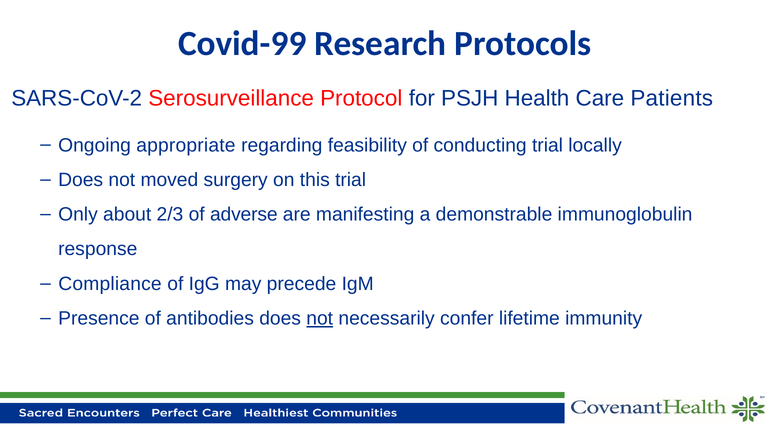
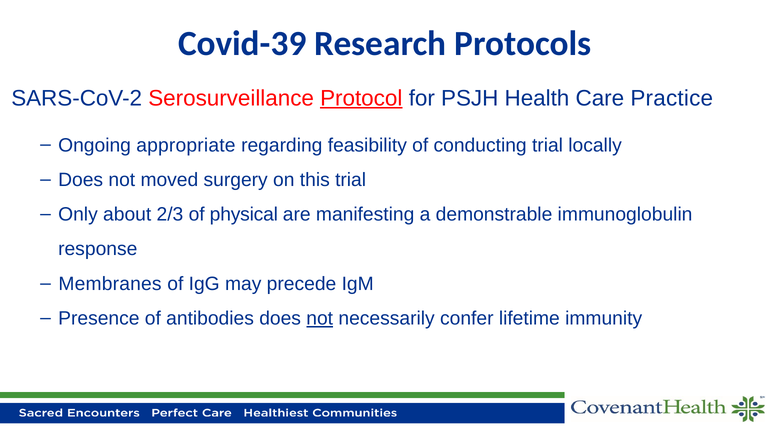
Covid-99: Covid-99 -> Covid-39 (242, 44)
Protocol underline: none -> present (361, 98)
Patients: Patients -> Practice (672, 98)
adverse: adverse -> physical (244, 215)
Compliance: Compliance -> Membranes (110, 284)
